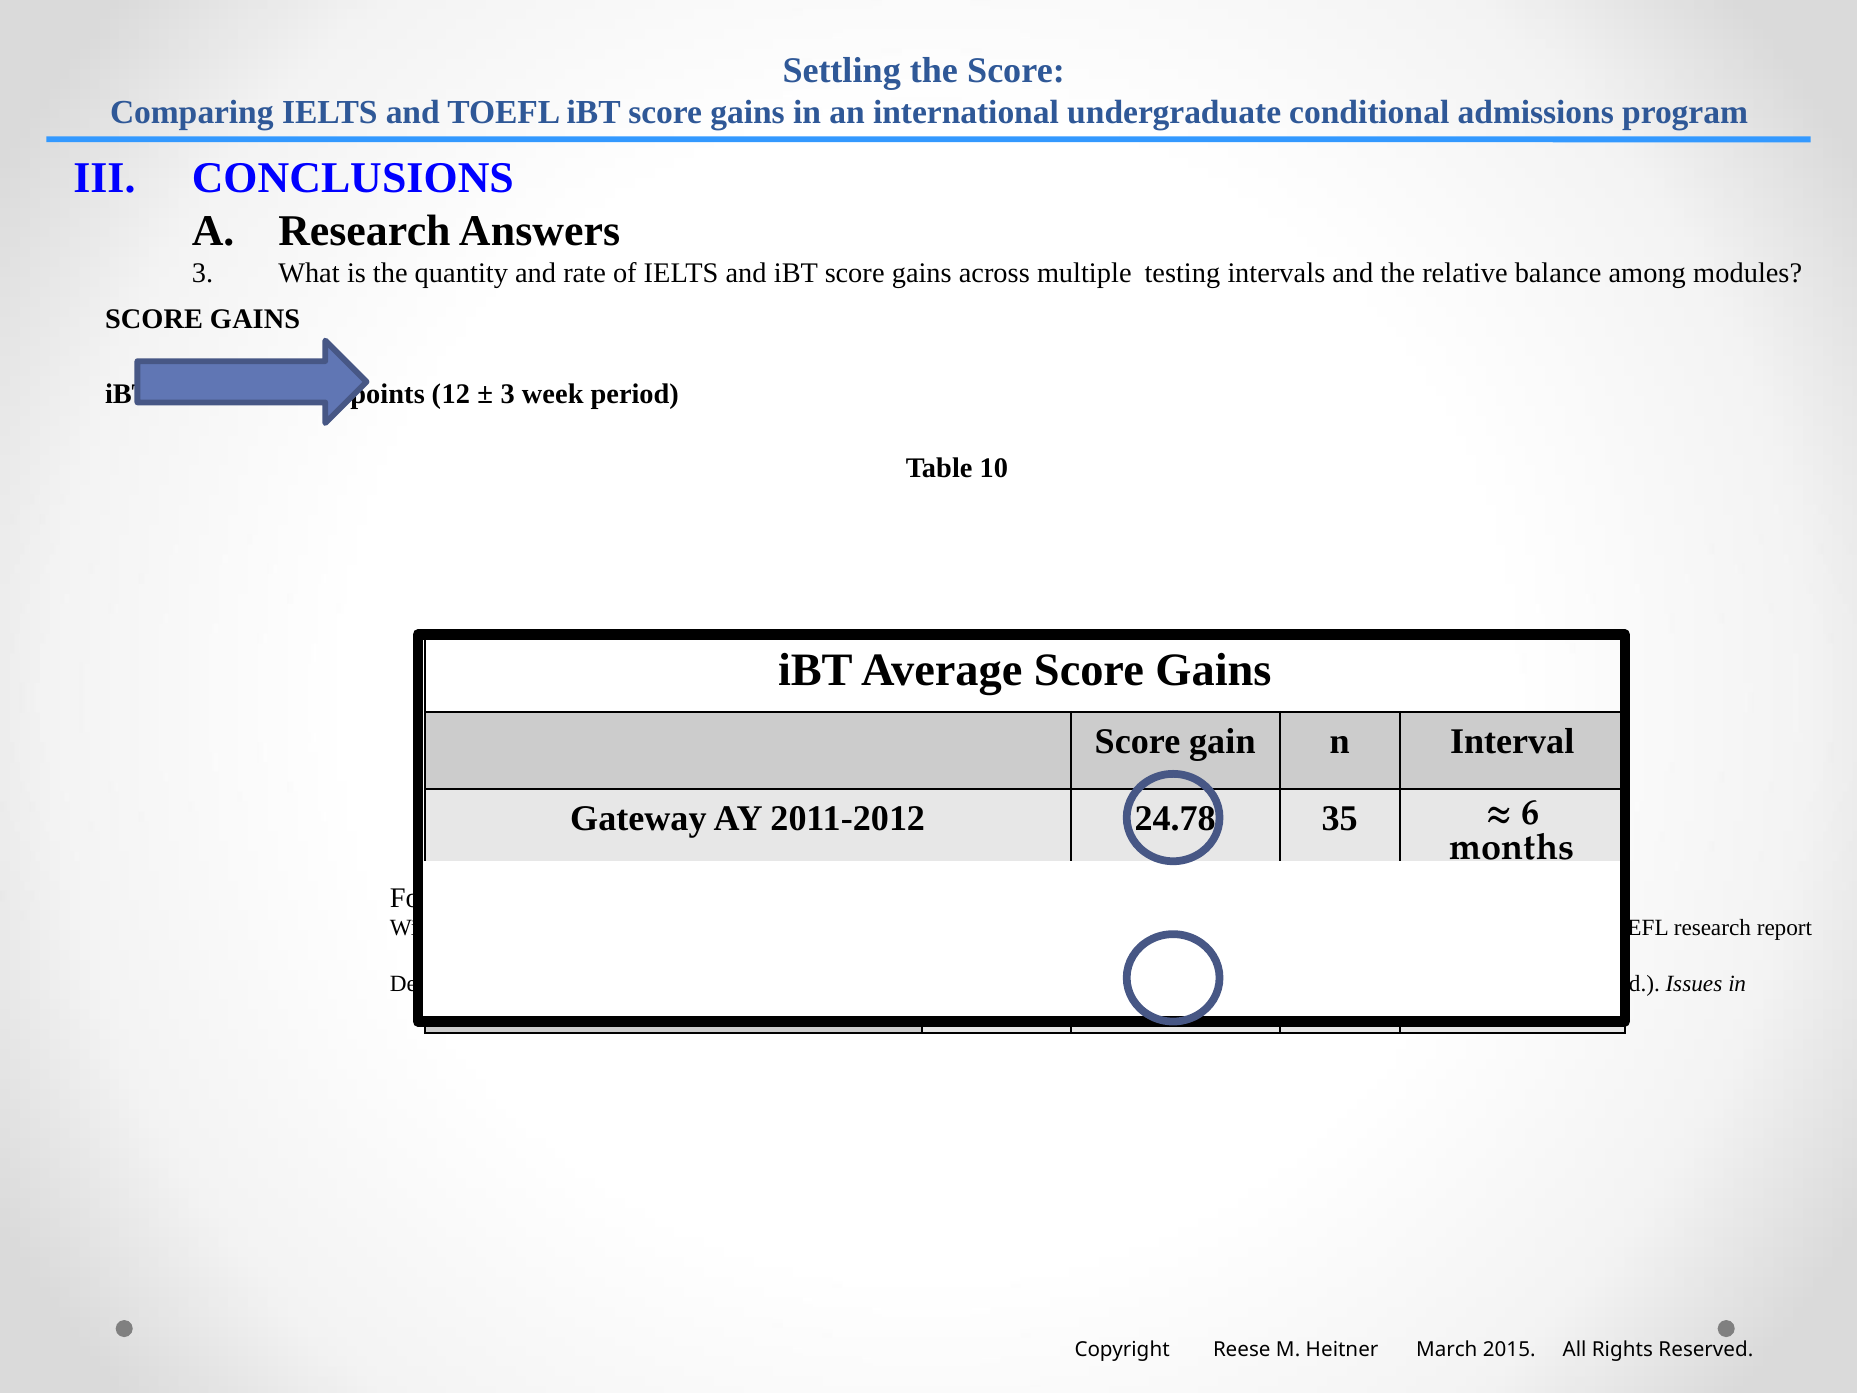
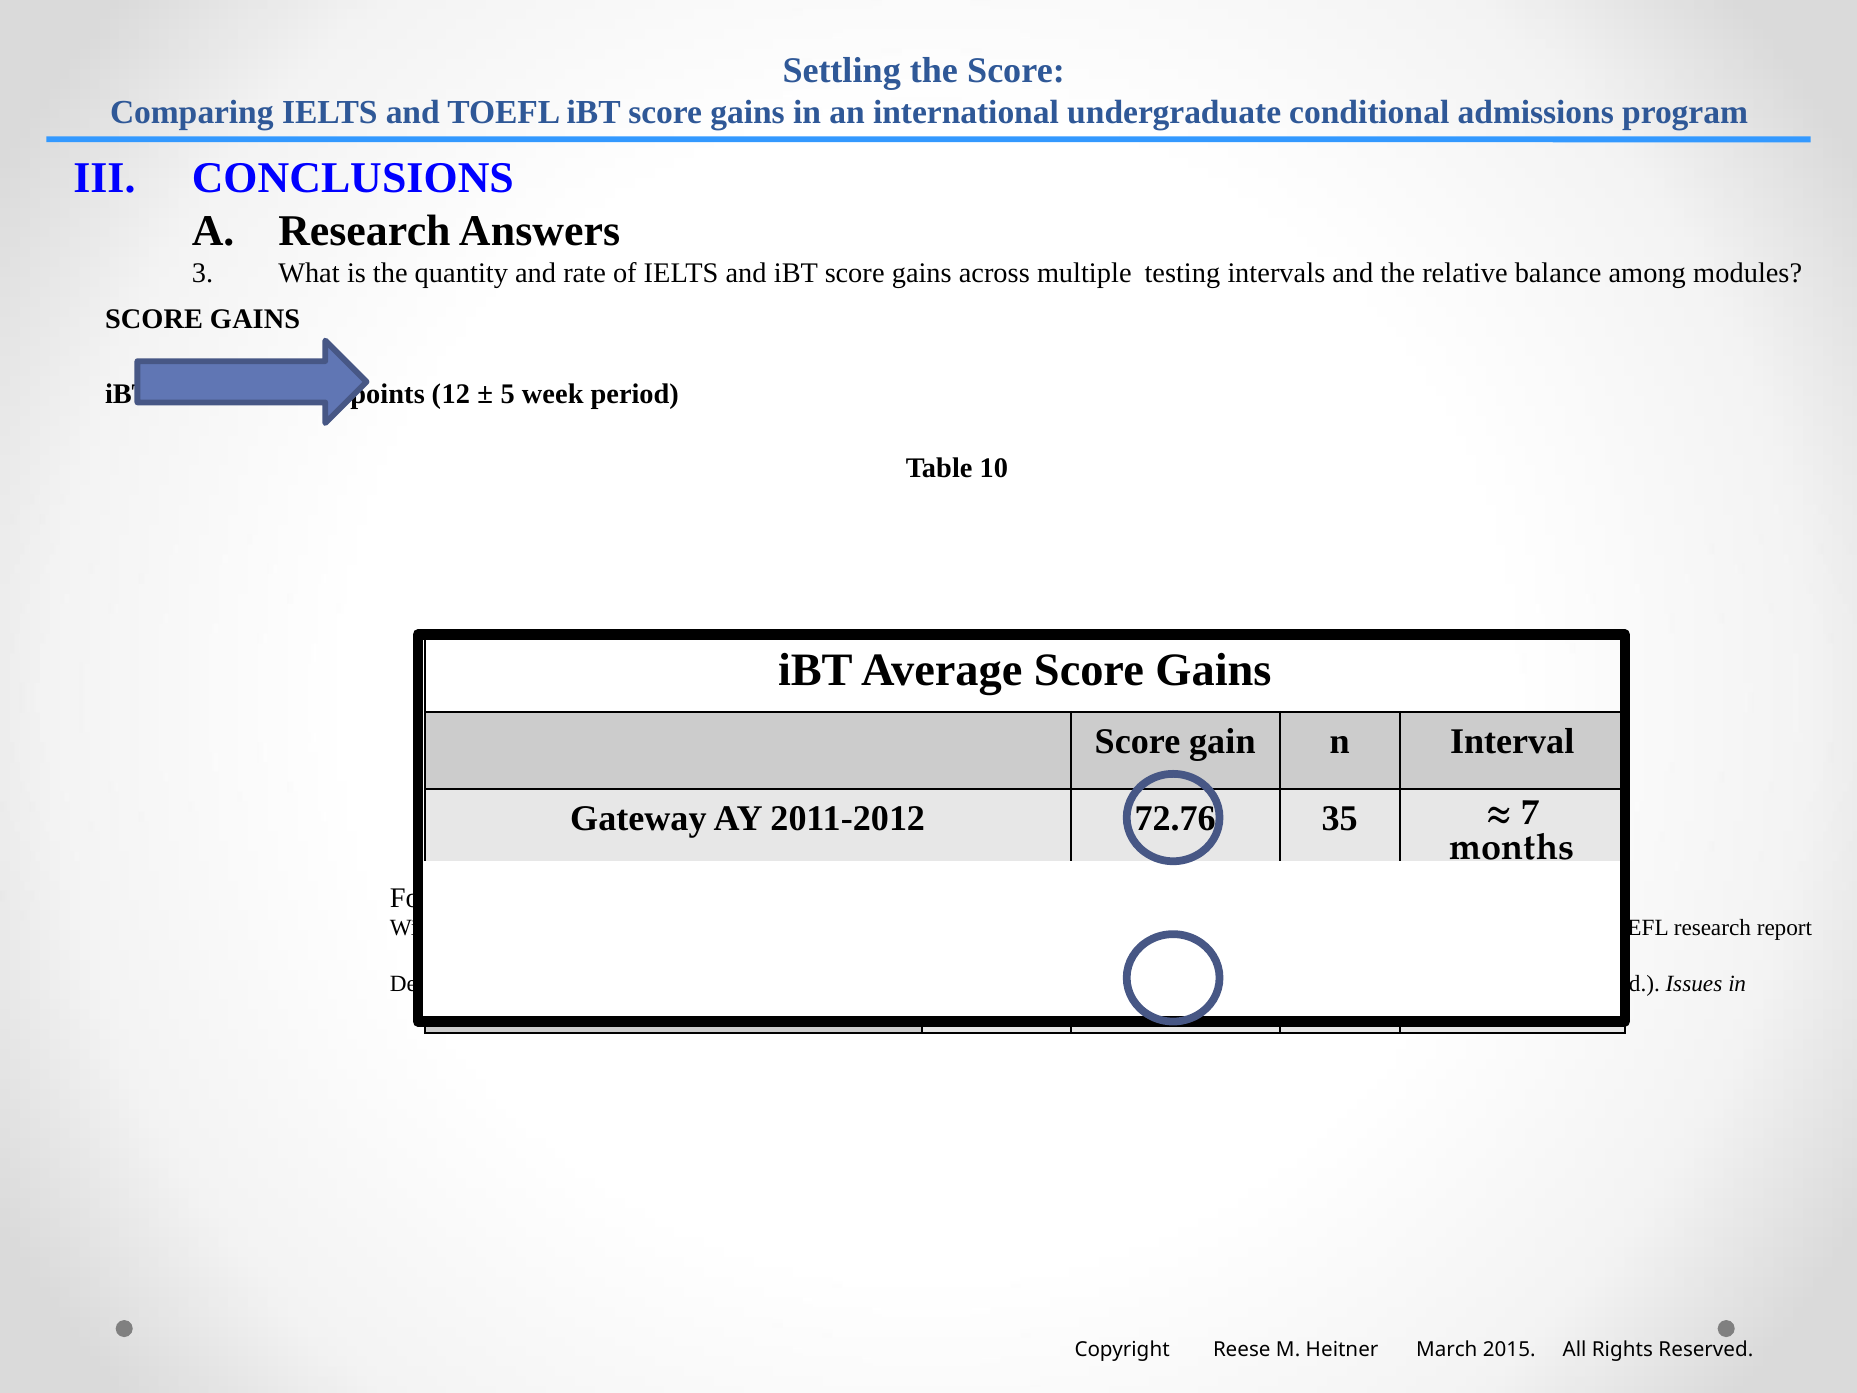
3: 3 -> 5 (508, 394)
24.78: 24.78 -> 72.76 (1175, 819)
6: 6 -> 7 (1530, 813)
